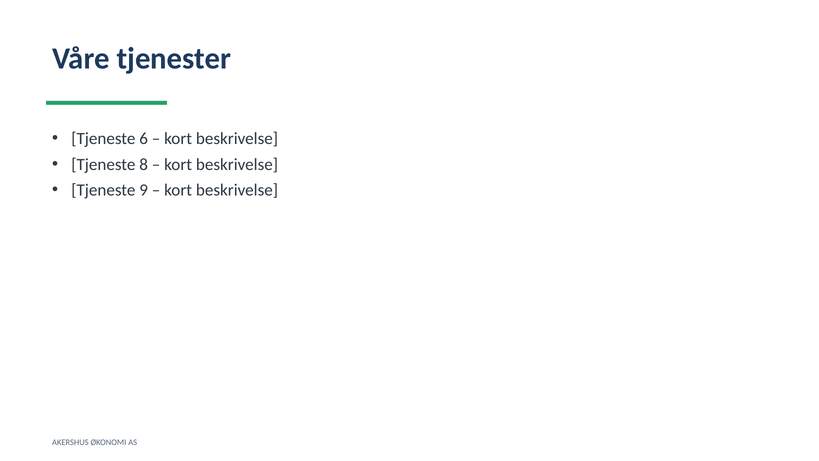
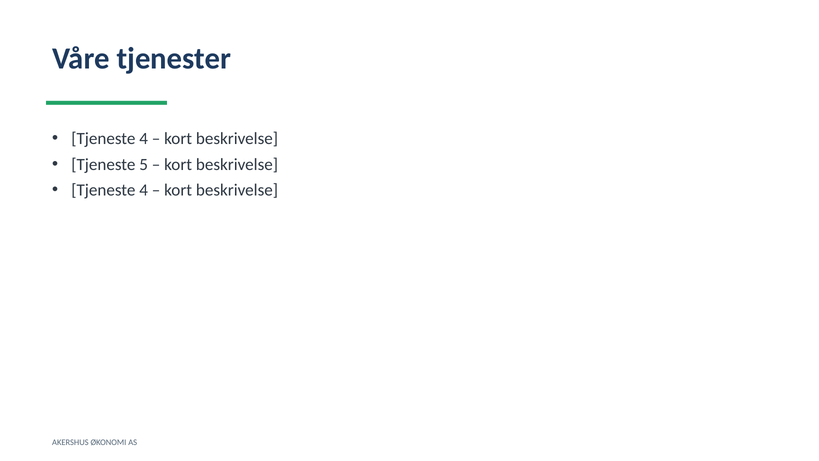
6: 6 -> 4 (144, 139)
8: 8 -> 5 (144, 164)
9: 9 -> 4 (144, 190)
